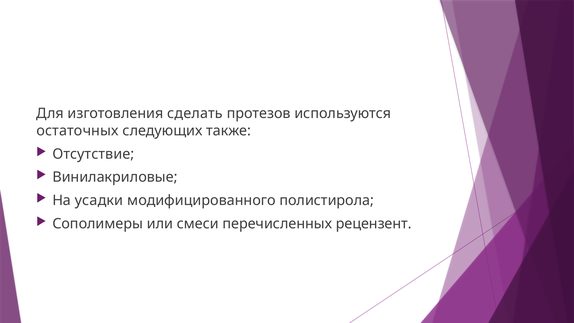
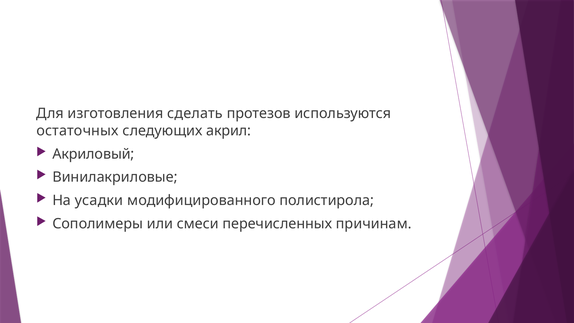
также: также -> акрил (229, 131)
Отсутствие: Отсутствие -> Акриловый (93, 154)
рецензент: рецензент -> причинам (374, 224)
